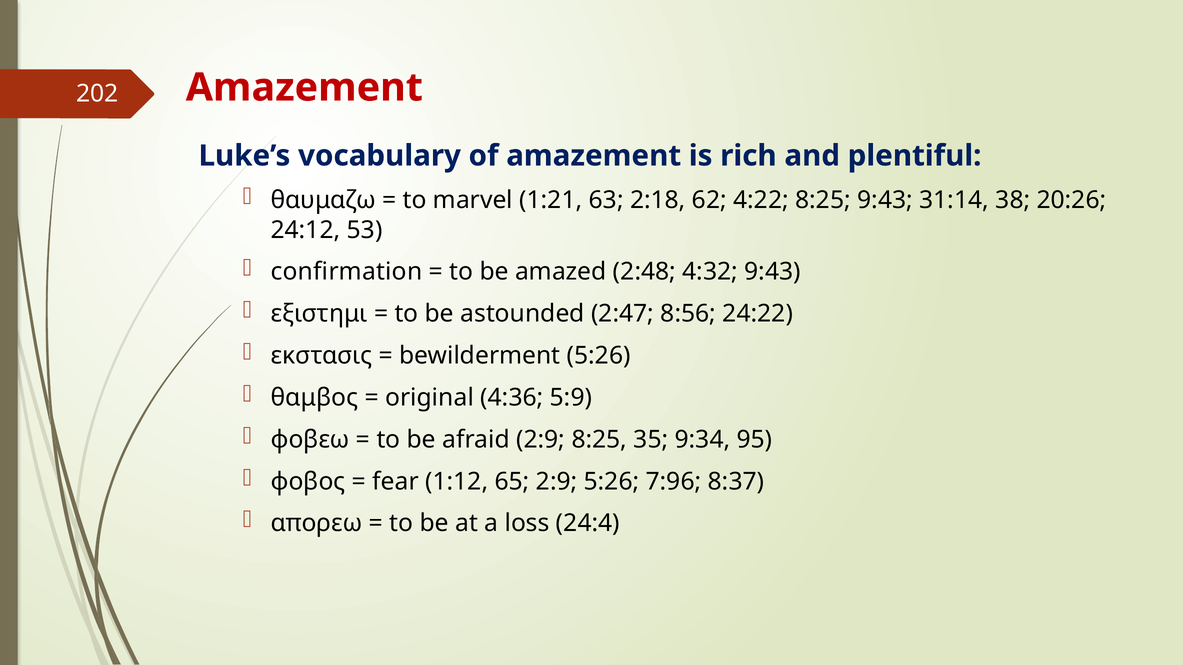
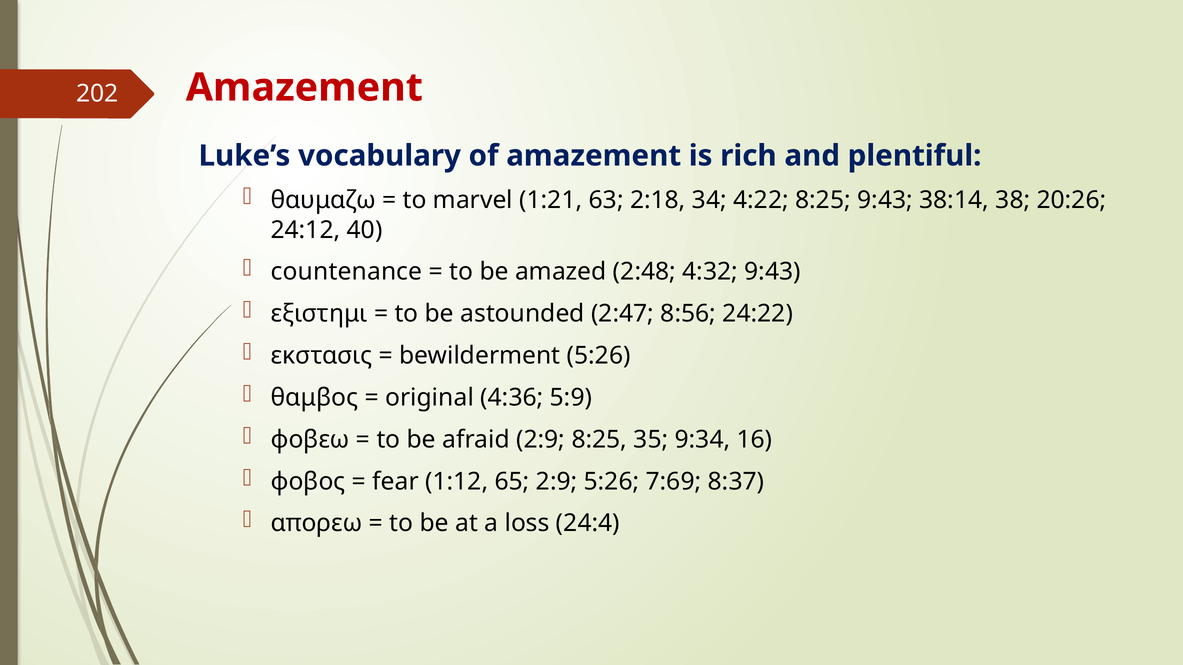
62: 62 -> 34 (709, 200)
31:14: 31:14 -> 38:14 (954, 200)
53: 53 -> 40 (365, 230)
confirmation: confirmation -> countenance (346, 272)
95: 95 -> 16 (755, 440)
7:96: 7:96 -> 7:69 (674, 482)
